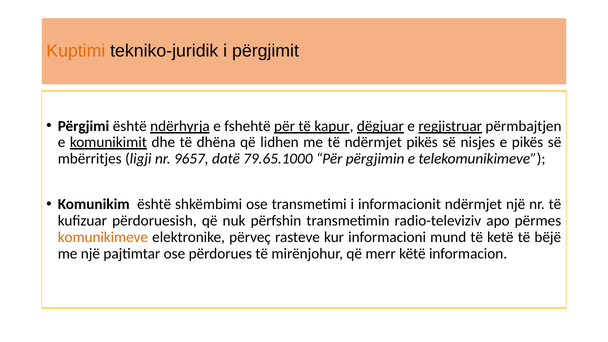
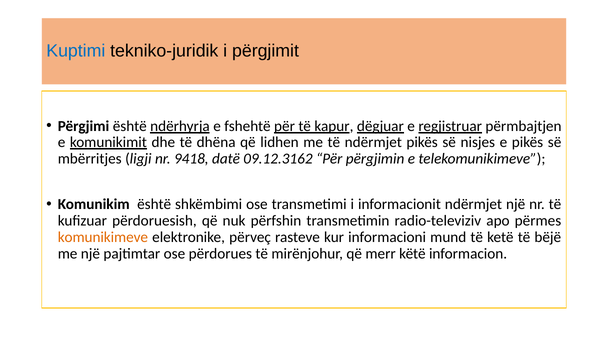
Kuptimi colour: orange -> blue (76, 51)
9657: 9657 -> 9418 (191, 159)
79.65.1000: 79.65.1000 -> 09.12.3162 (278, 159)
